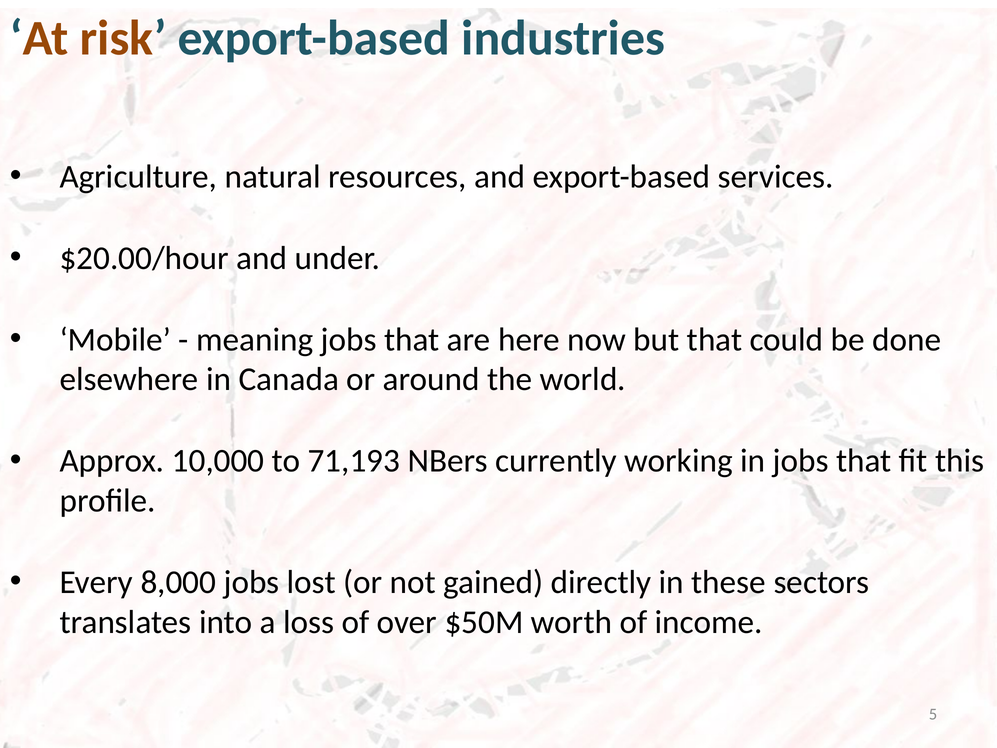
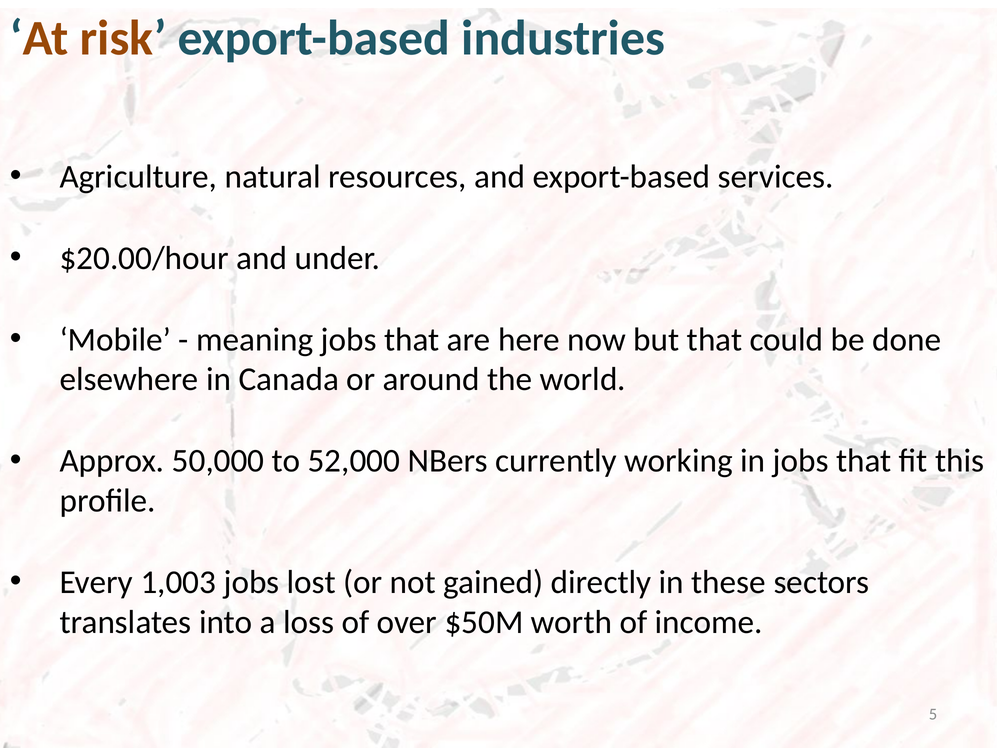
10,000: 10,000 -> 50,000 (218, 461)
71,193: 71,193 -> 52,000 (354, 461)
8,000: 8,000 -> 1,003 (178, 582)
